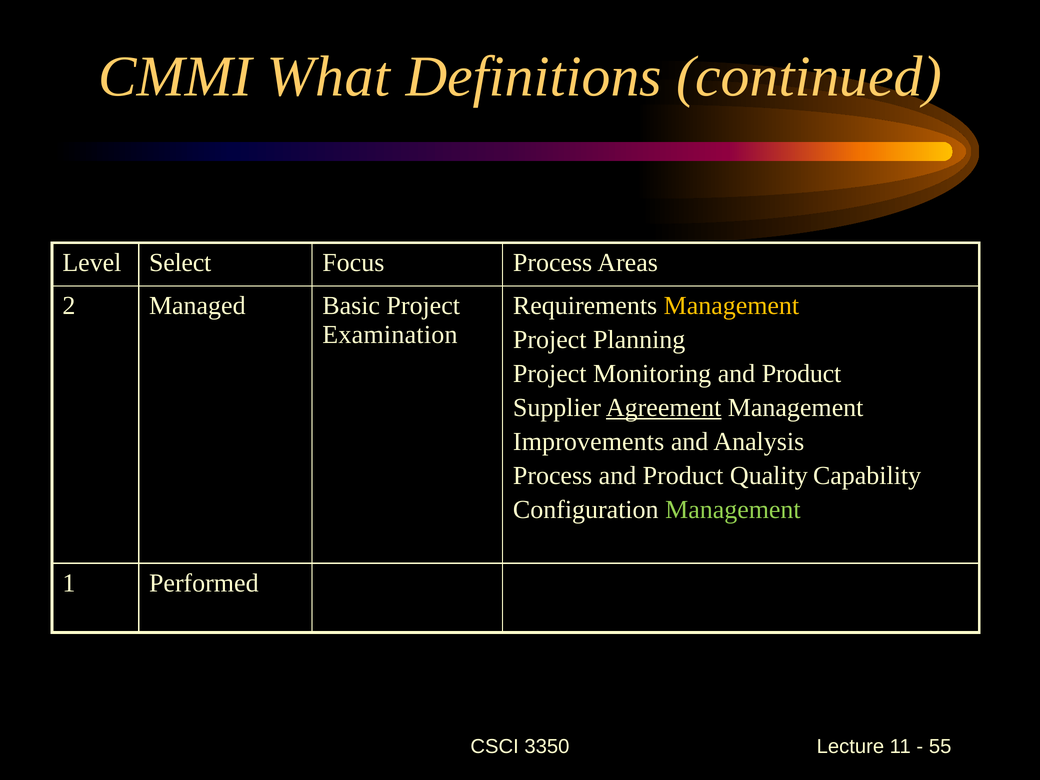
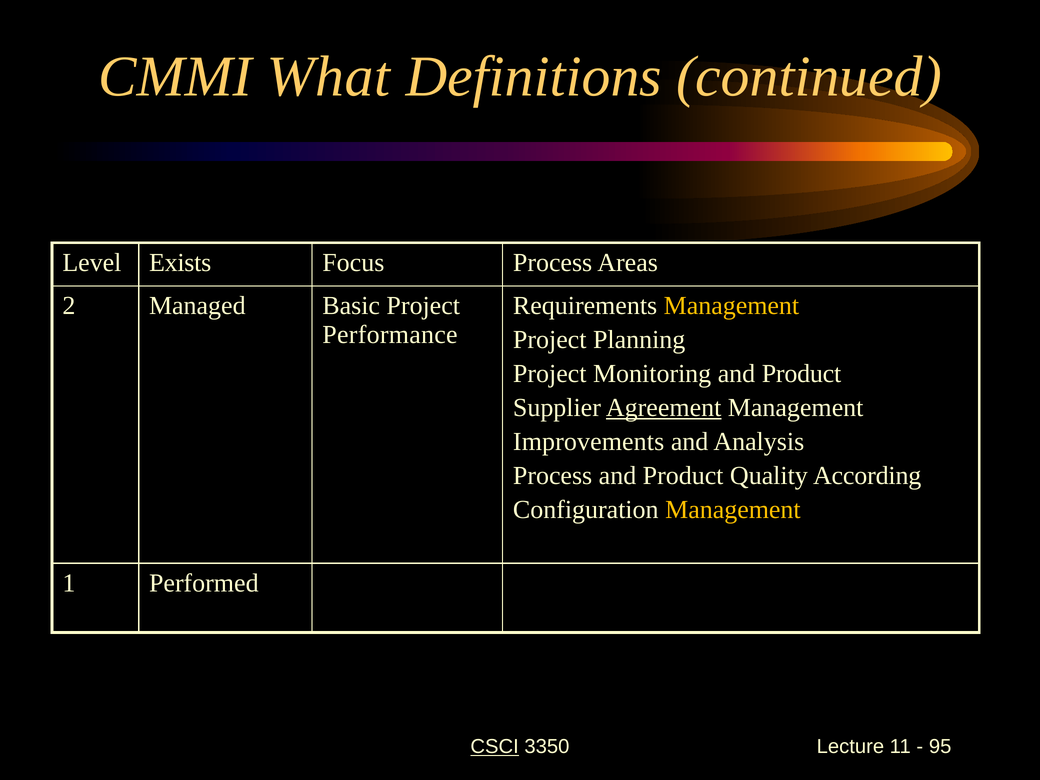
Select: Select -> Exists (180, 263)
Examination: Examination -> Performance (390, 335)
Capability: Capability -> According (867, 476)
Management colour: light green -> yellow (733, 510)
CSCI underline: none -> present (495, 747)
55: 55 -> 95 (940, 747)
